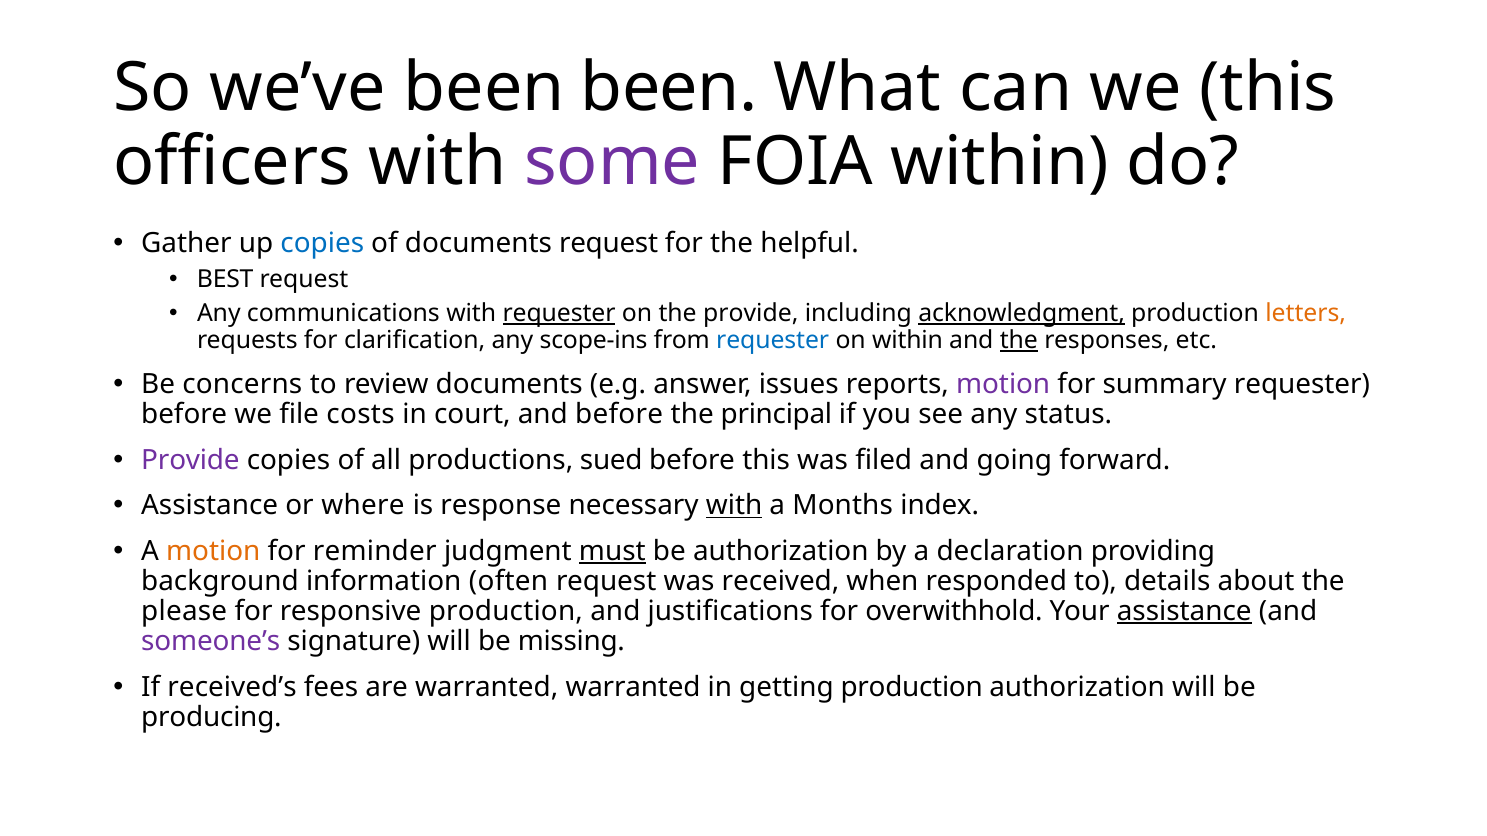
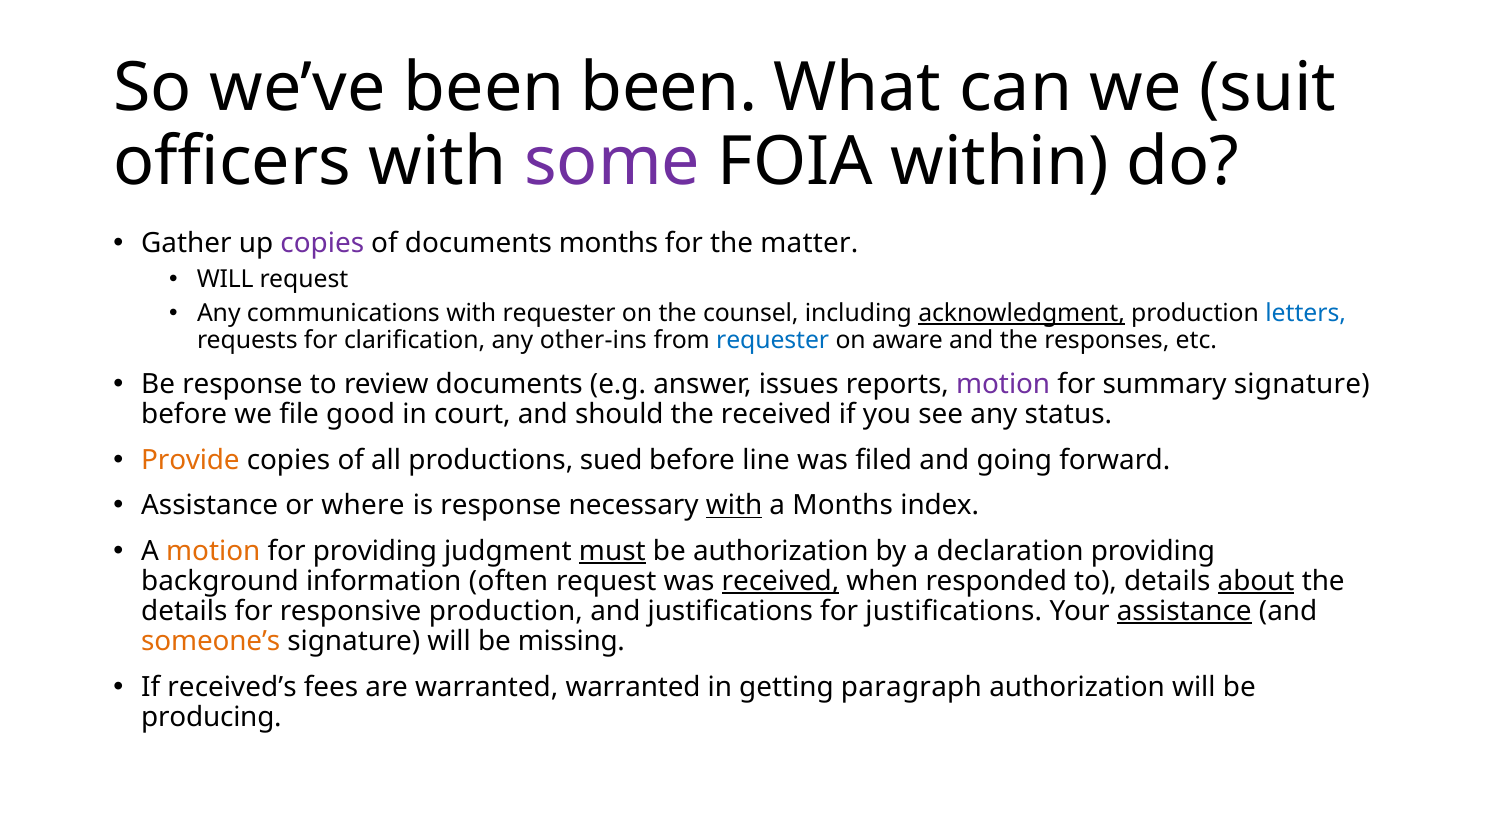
we this: this -> suit (1268, 88)
copies colour: blue -> purple (322, 243)
documents request: request -> months (609, 243)
helpful: helpful -> matter (809, 243)
BEST: BEST -> WILL (225, 279)
requester underline: present -> none (559, 314)
the provide: provide -> counsel (751, 314)
letters colour: orange -> blue (1306, 314)
scope-ins: scope-ins -> other-ins (593, 340)
on within: within -> aware (908, 340)
the underline: present -> none (1019, 340)
Be concerns: concerns -> response (242, 384)
summary requester: requester -> signature (1302, 384)
costs: costs -> good (361, 415)
and before: before -> should (619, 415)
the principal: principal -> received (776, 415)
Provide colour: purple -> orange (190, 460)
before this: this -> line (766, 460)
for reminder: reminder -> providing (375, 551)
received underline: none -> present (780, 582)
about underline: none -> present (1256, 582)
please: please -> details (184, 612)
for overwithhold: overwithhold -> justifications (954, 612)
someone’s colour: purple -> orange (211, 642)
getting production: production -> paragraph (911, 687)
